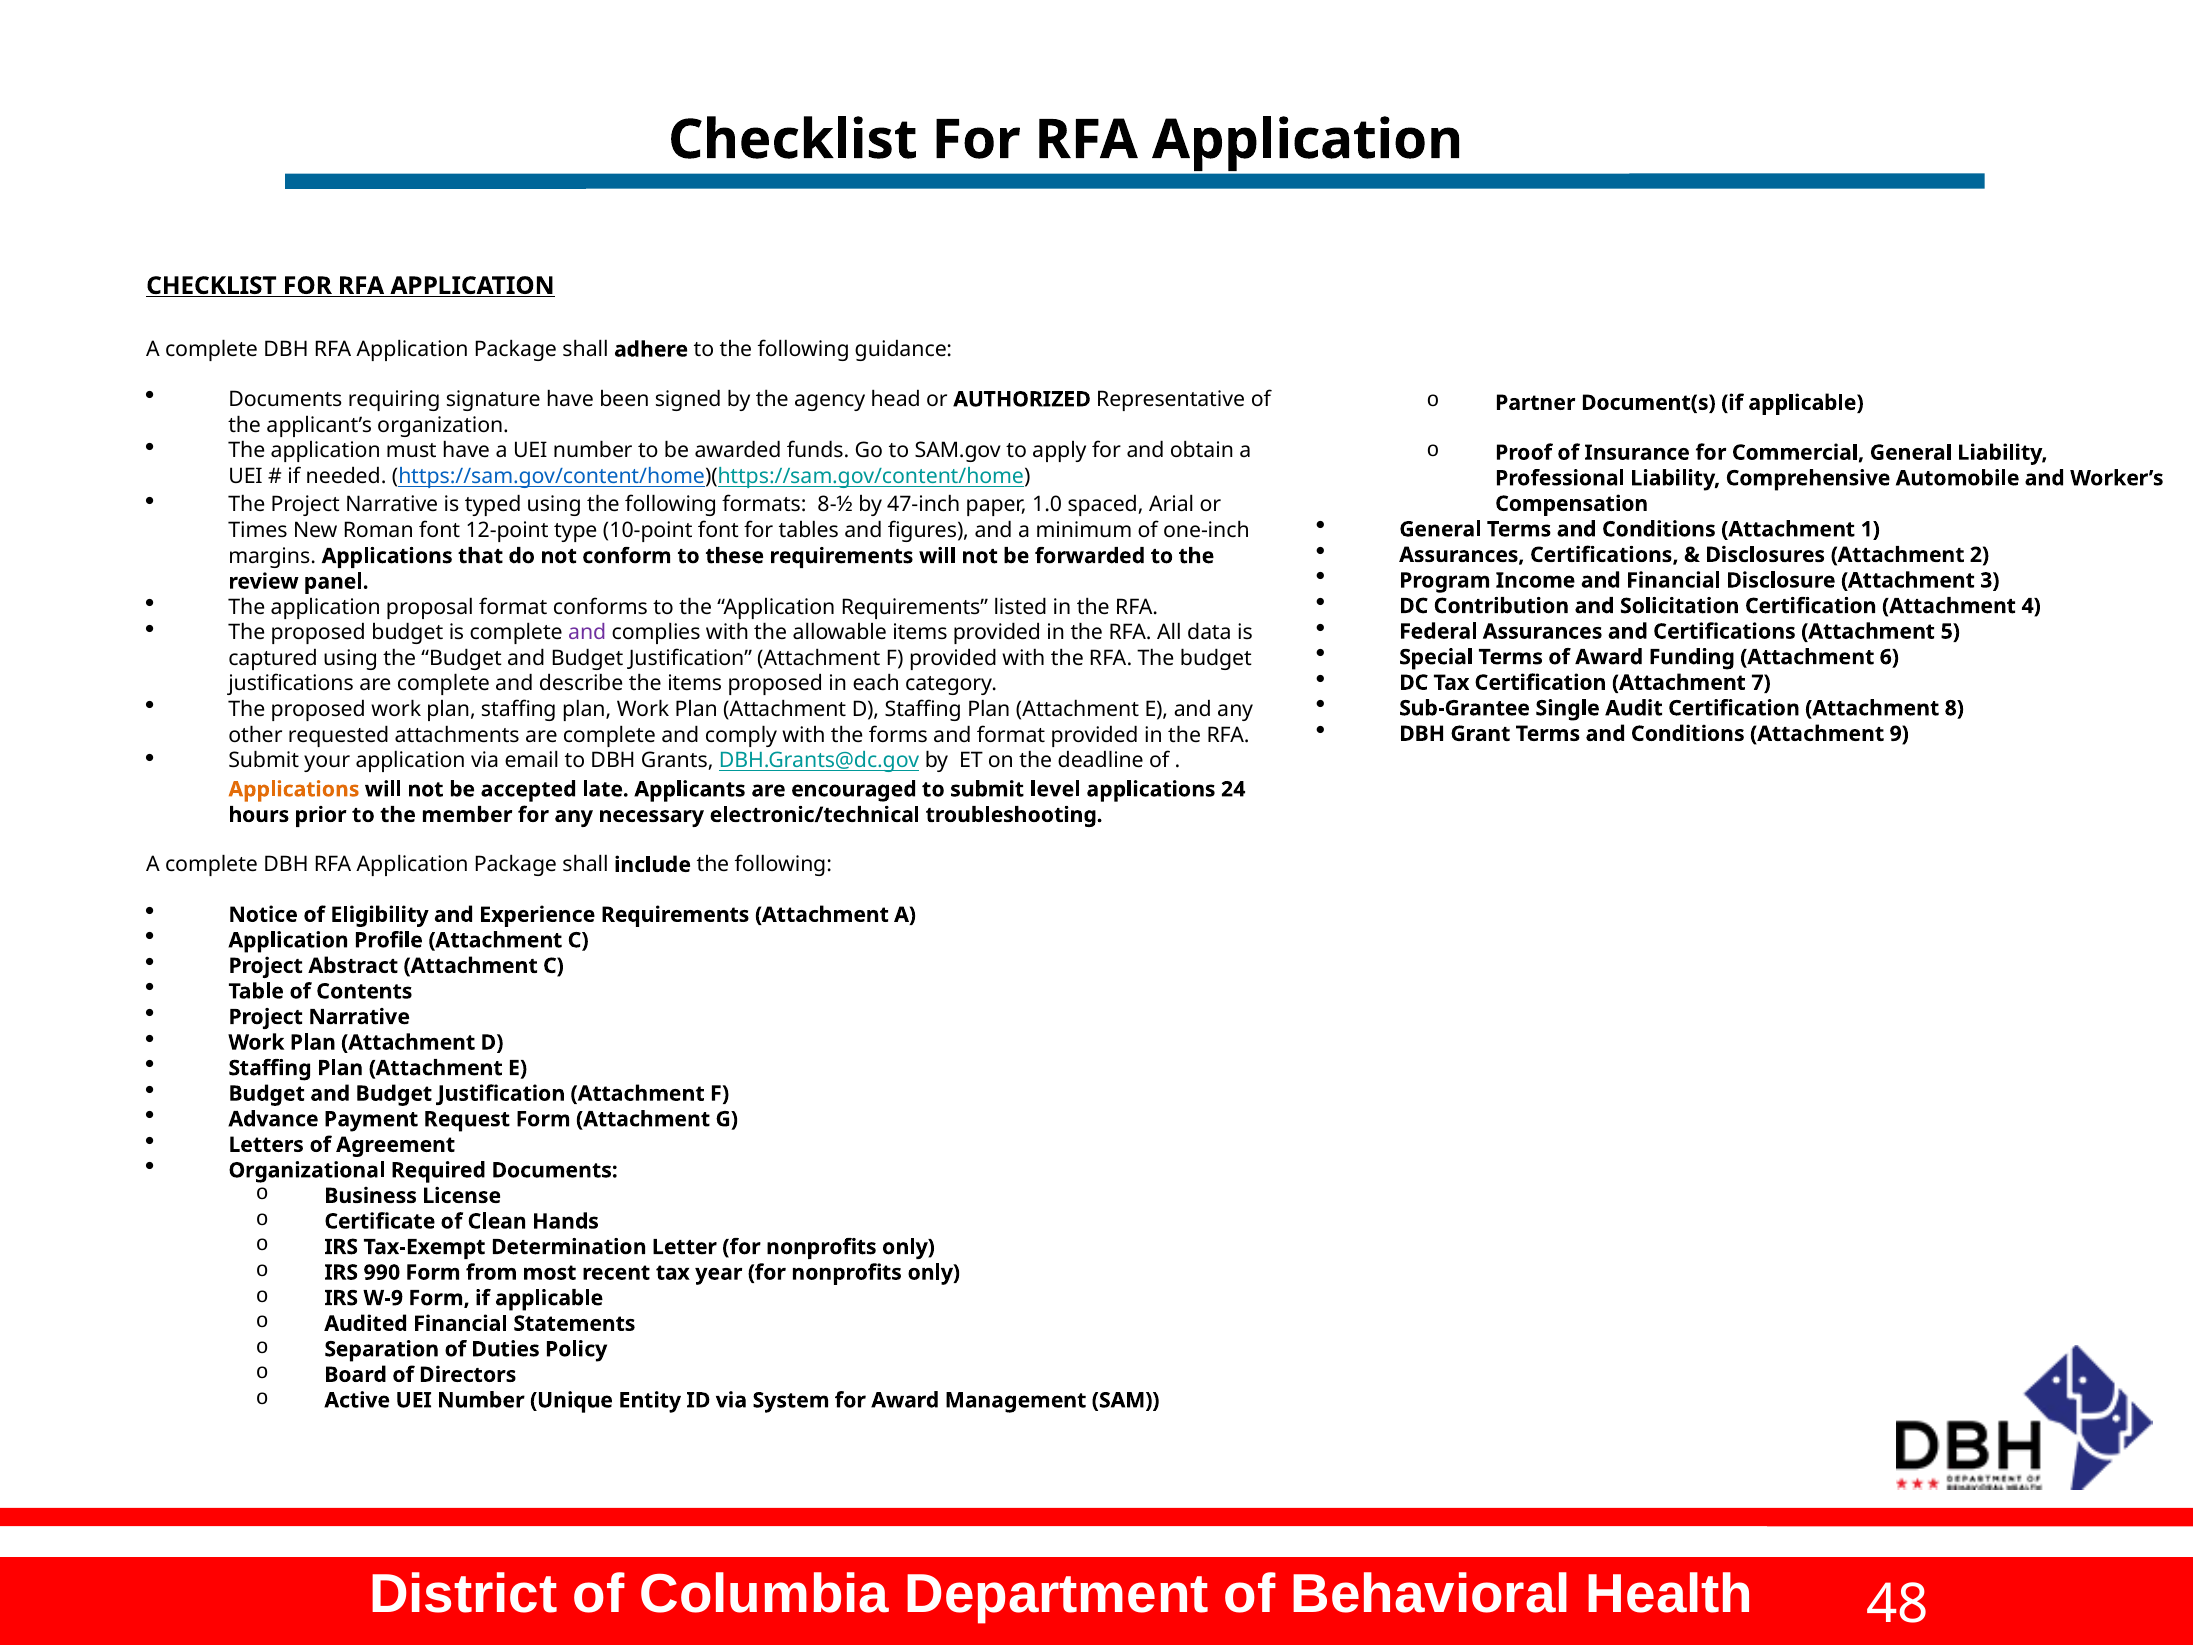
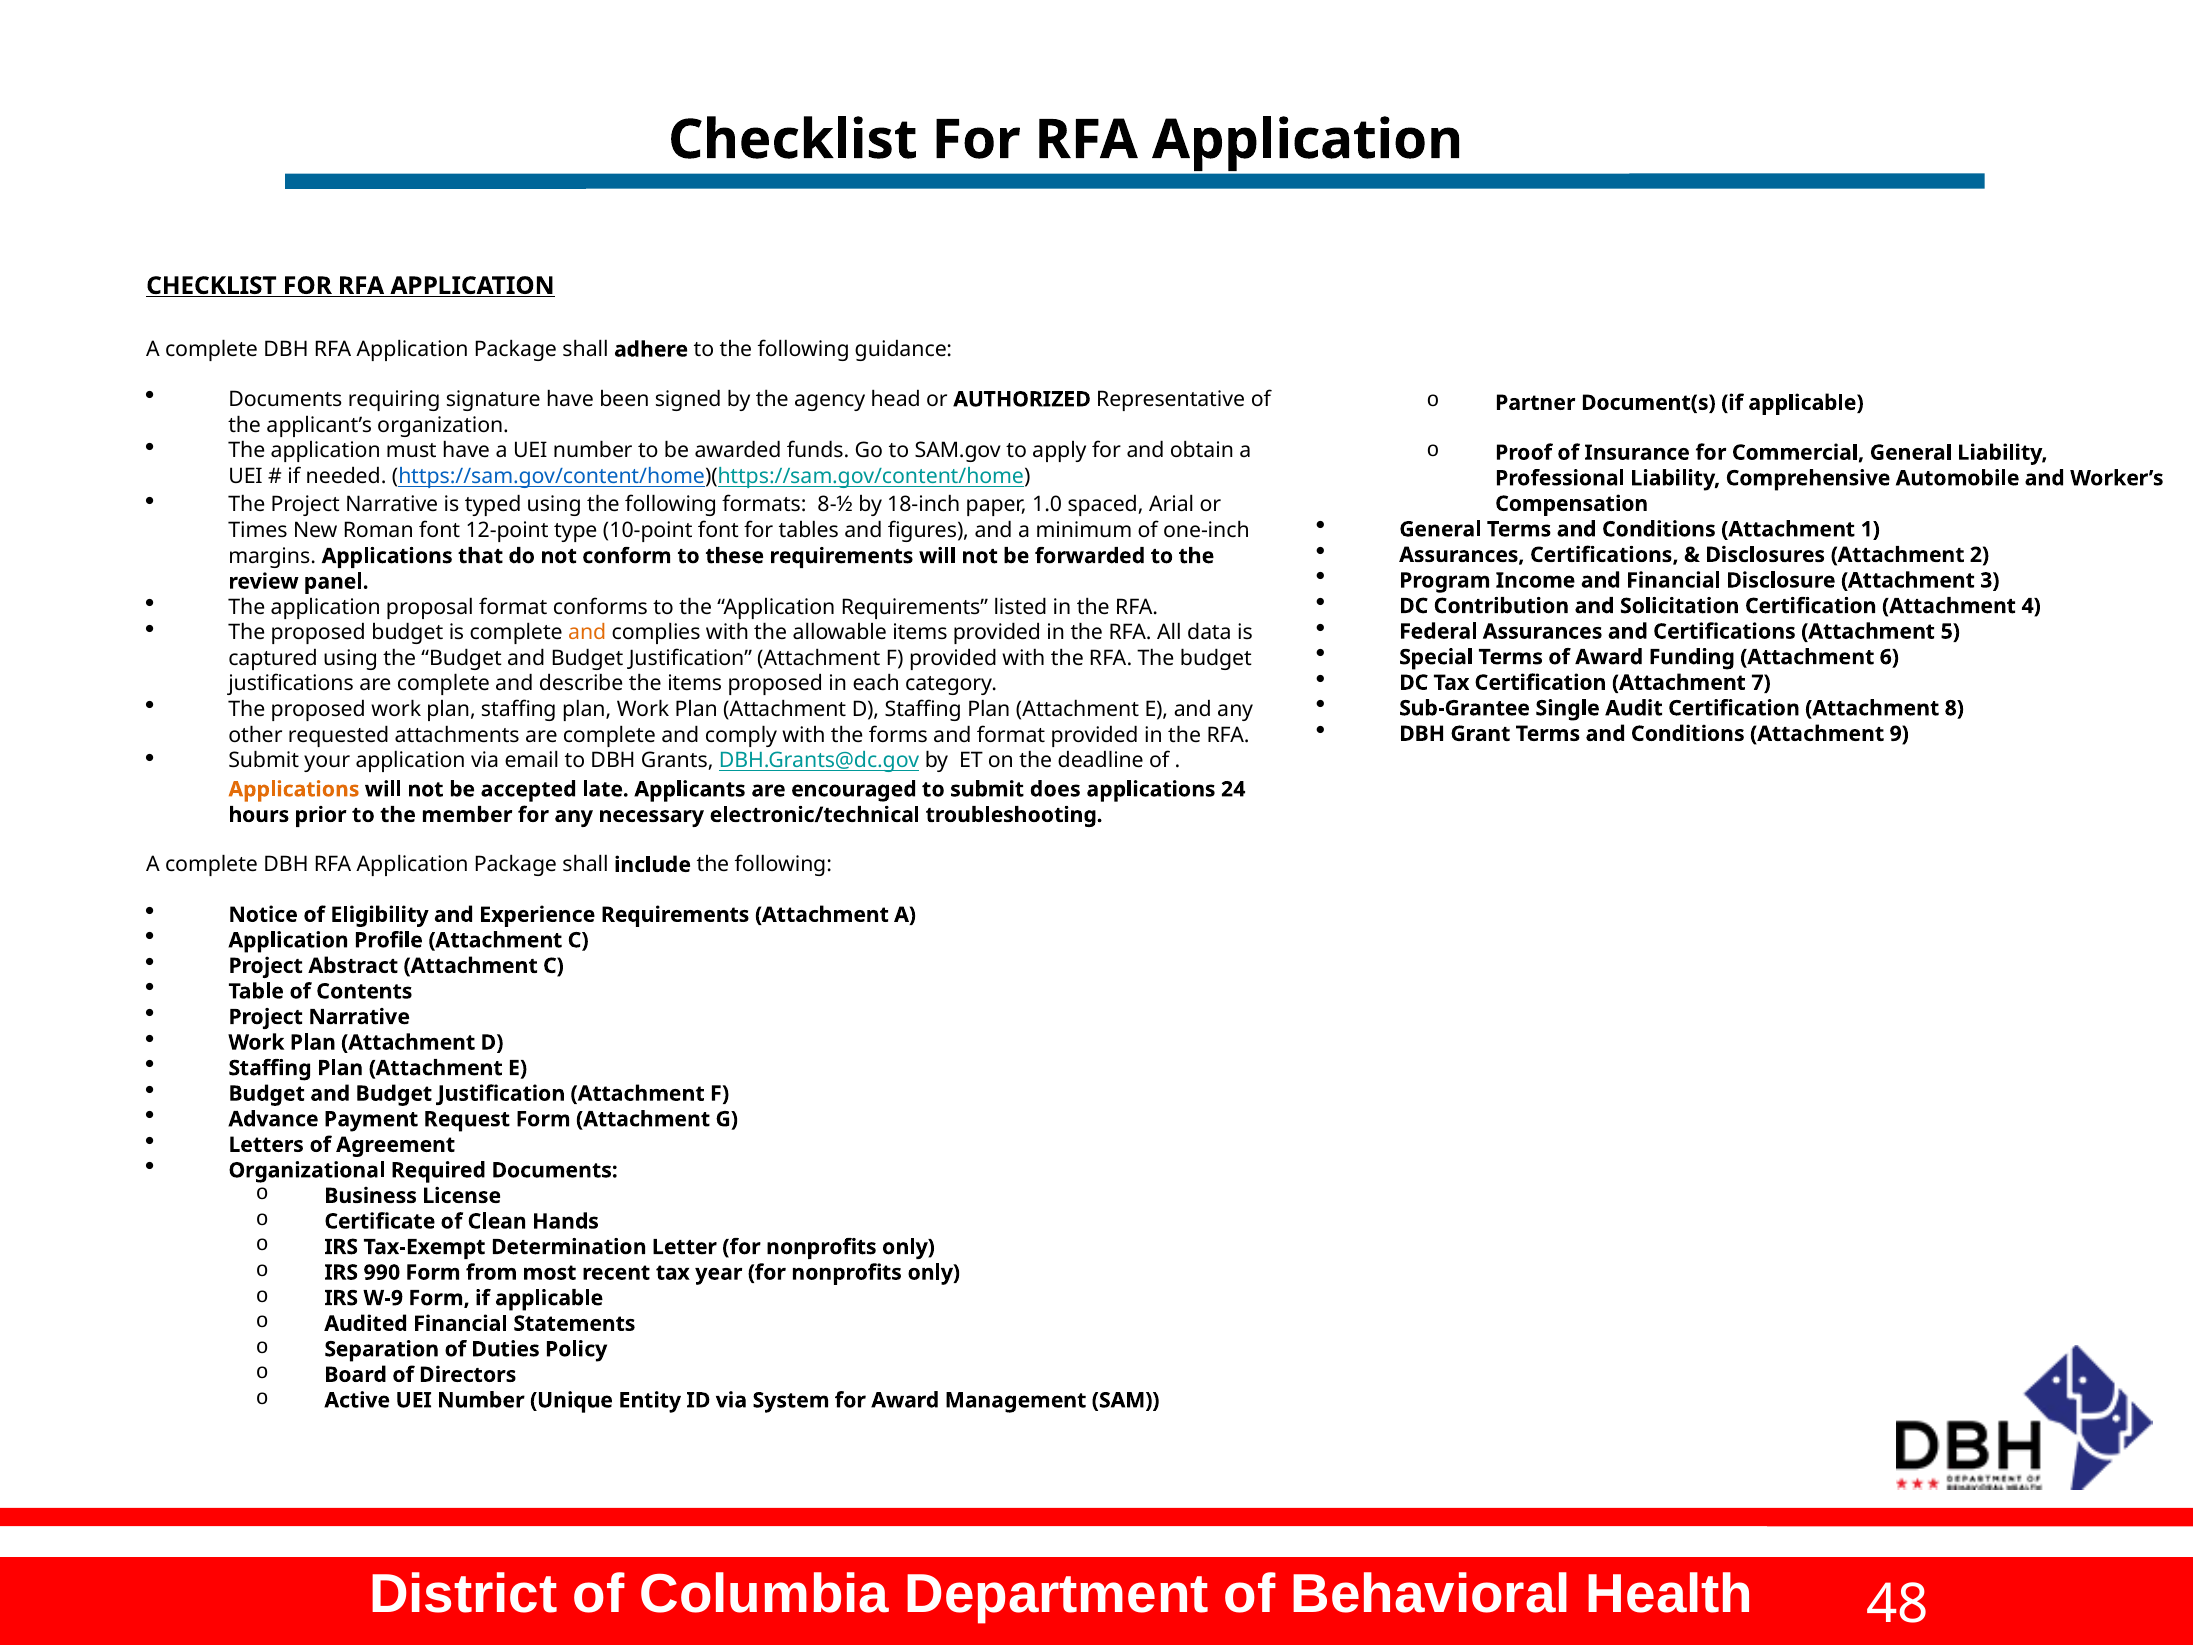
47-inch: 47-inch -> 18-inch (924, 505)
and colour: purple -> orange (587, 633)
level: level -> does (1055, 789)
